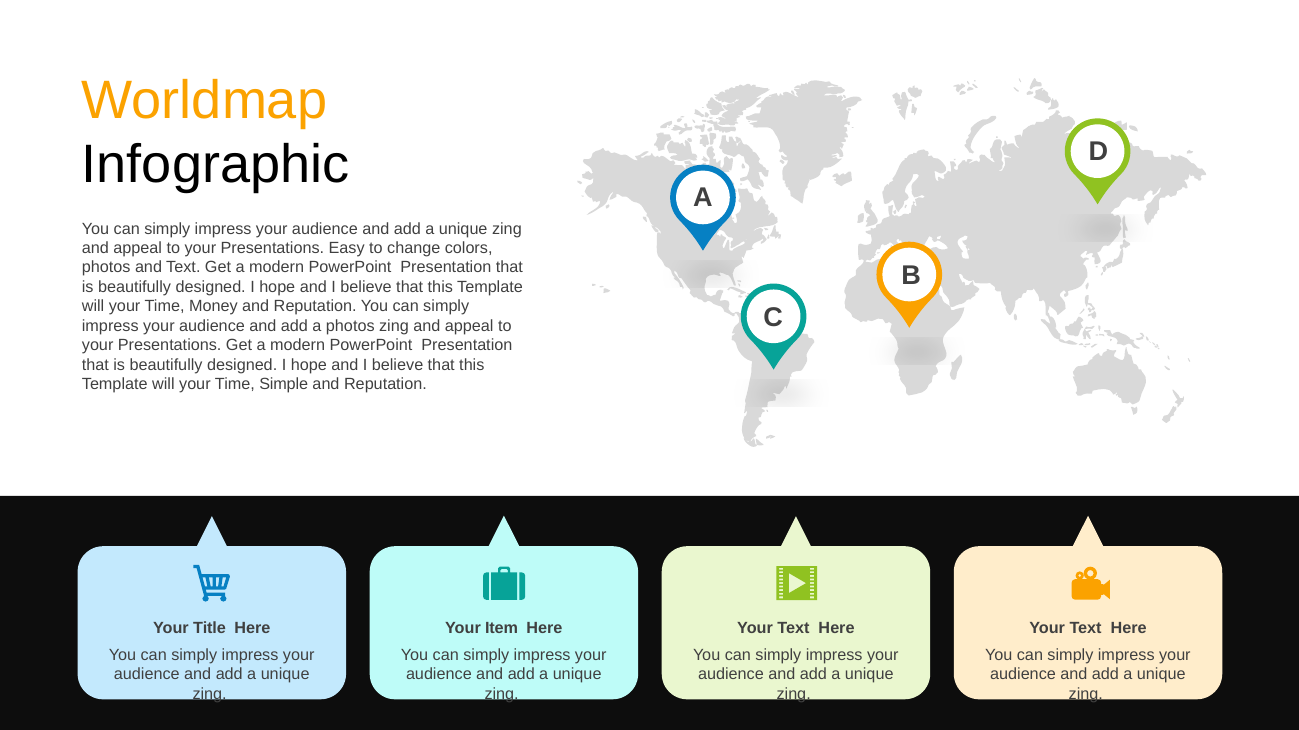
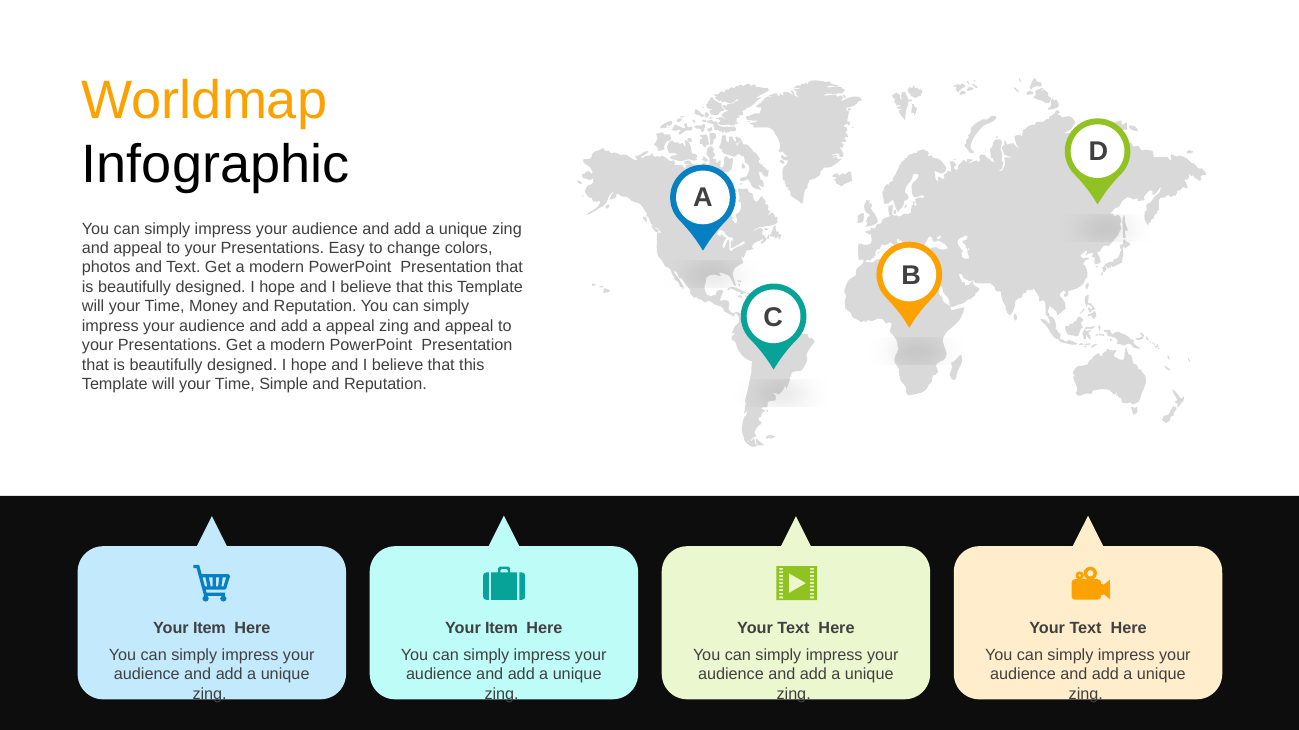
a photos: photos -> appeal (350, 326)
Title: Title -> Item (209, 629)
